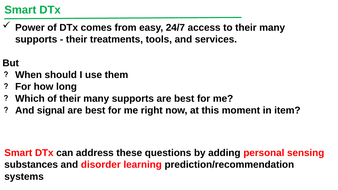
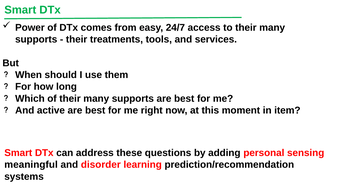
signal: signal -> active (51, 110)
substances: substances -> meaningful (31, 165)
